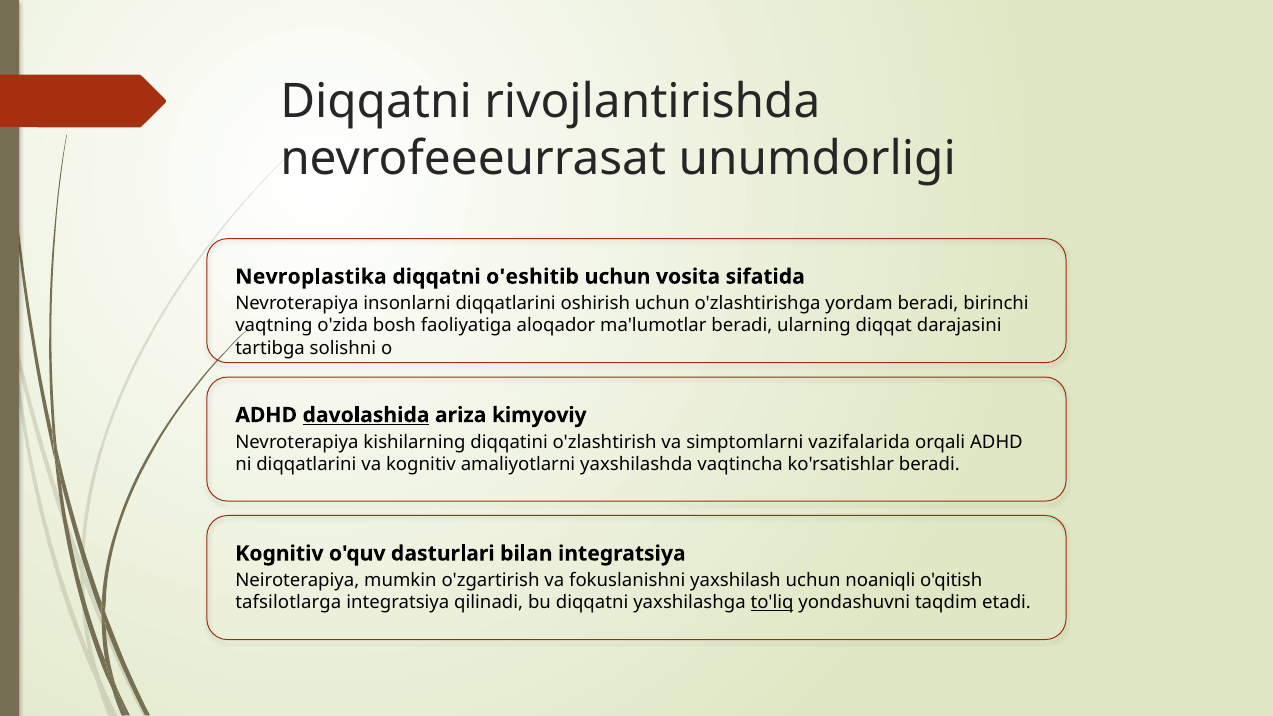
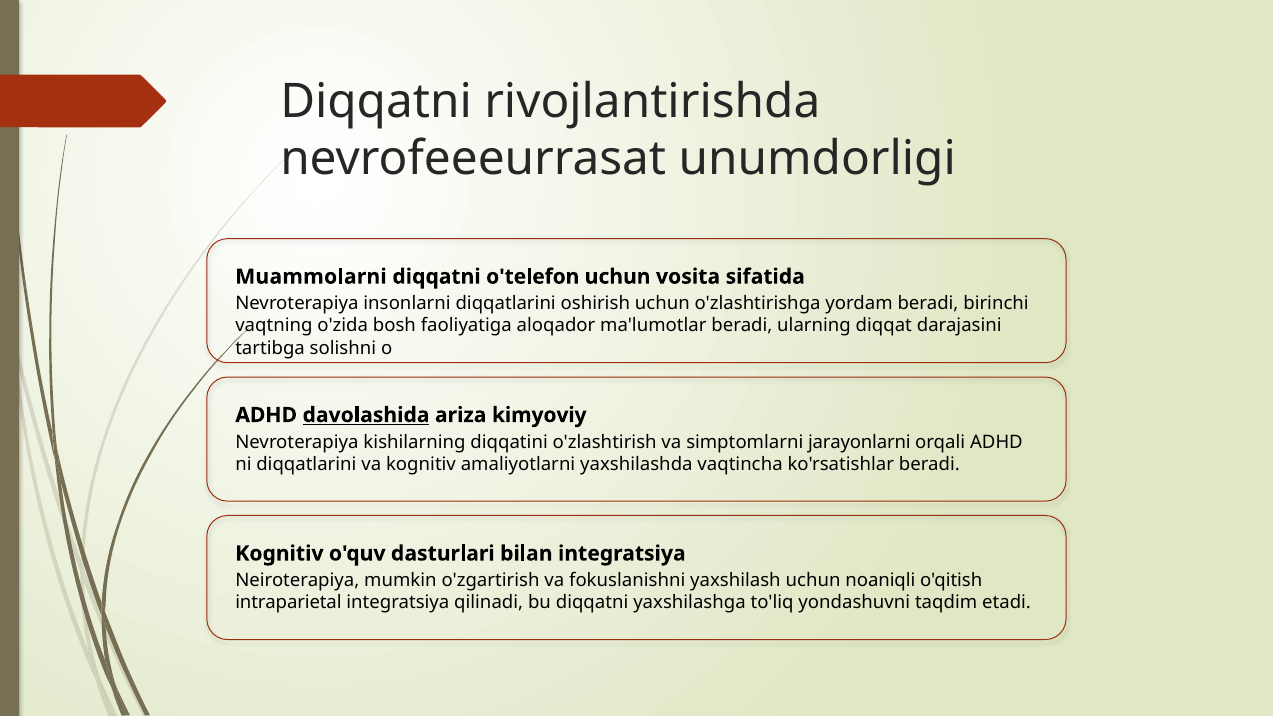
Nevroplastika: Nevroplastika -> Muammolarni (311, 277)
o'eshitib: o'eshitib -> o'telefon (533, 277)
vazifalarida: vazifalarida -> jarayonlarni (859, 442)
tafsilotlarga: tafsilotlarga -> intraparietal (288, 603)
to'liq underline: present -> none (772, 603)
